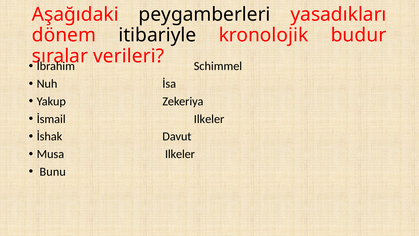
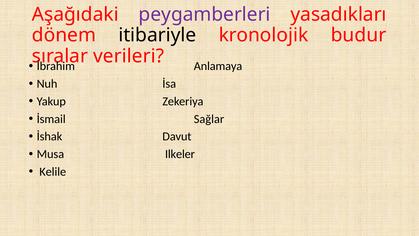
peygamberleri colour: black -> purple (205, 14)
Schimmel: Schimmel -> Anlamaya (218, 66)
İsmail Ilkeler: Ilkeler -> Sağlar (209, 119)
Bunu: Bunu -> Kelile (53, 171)
